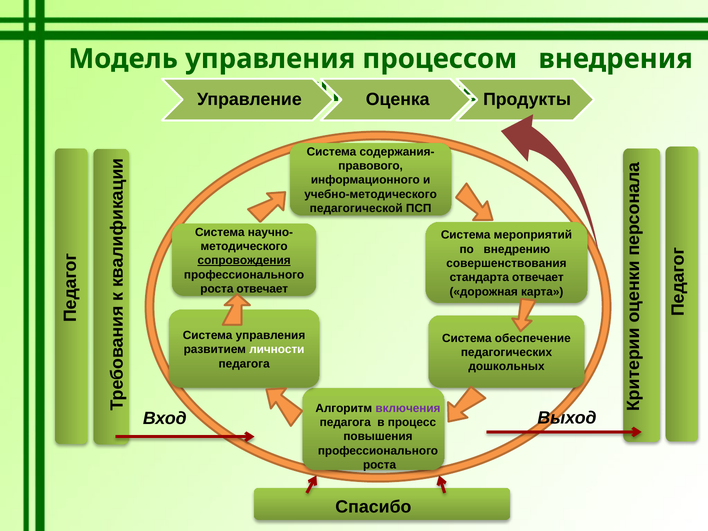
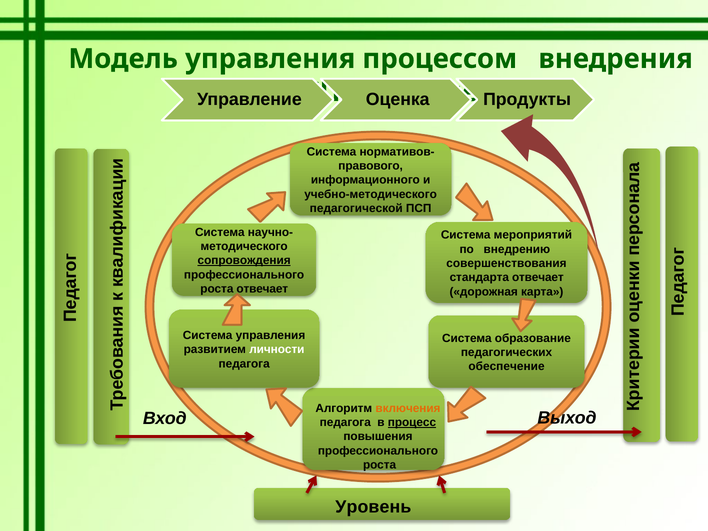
содержания-: содержания- -> нормативов- (397, 152)
обеспечение: обеспечение -> образование (533, 338)
дошкольных: дошкольных -> обеспечение (507, 366)
включения colour: purple -> orange (408, 408)
процесс underline: none -> present (412, 422)
Спасибо: Спасибо -> Уровень (373, 507)
